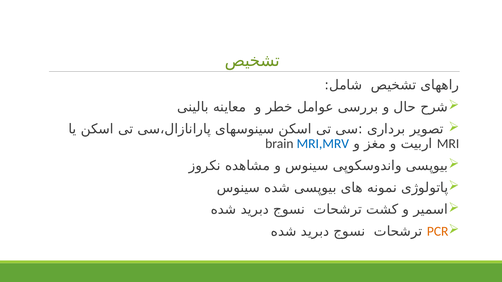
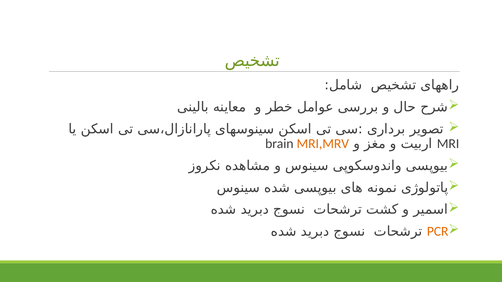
MRI,MRV colour: blue -> orange (323, 144)
